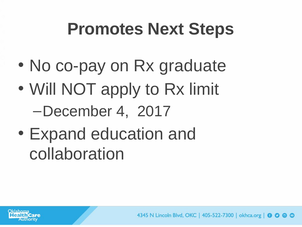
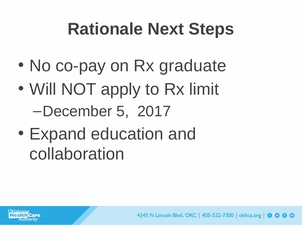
Promotes: Promotes -> Rationale (105, 29)
4: 4 -> 5 (123, 111)
